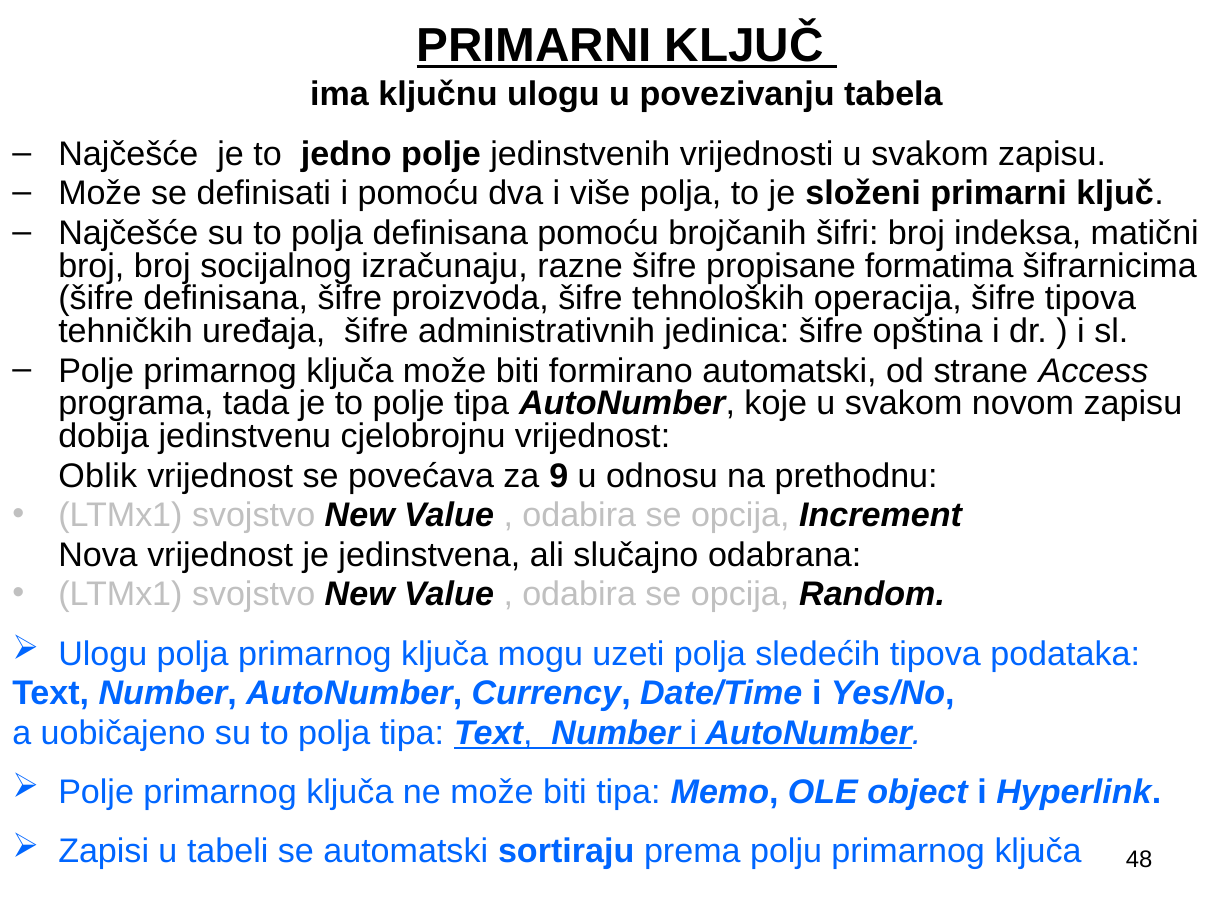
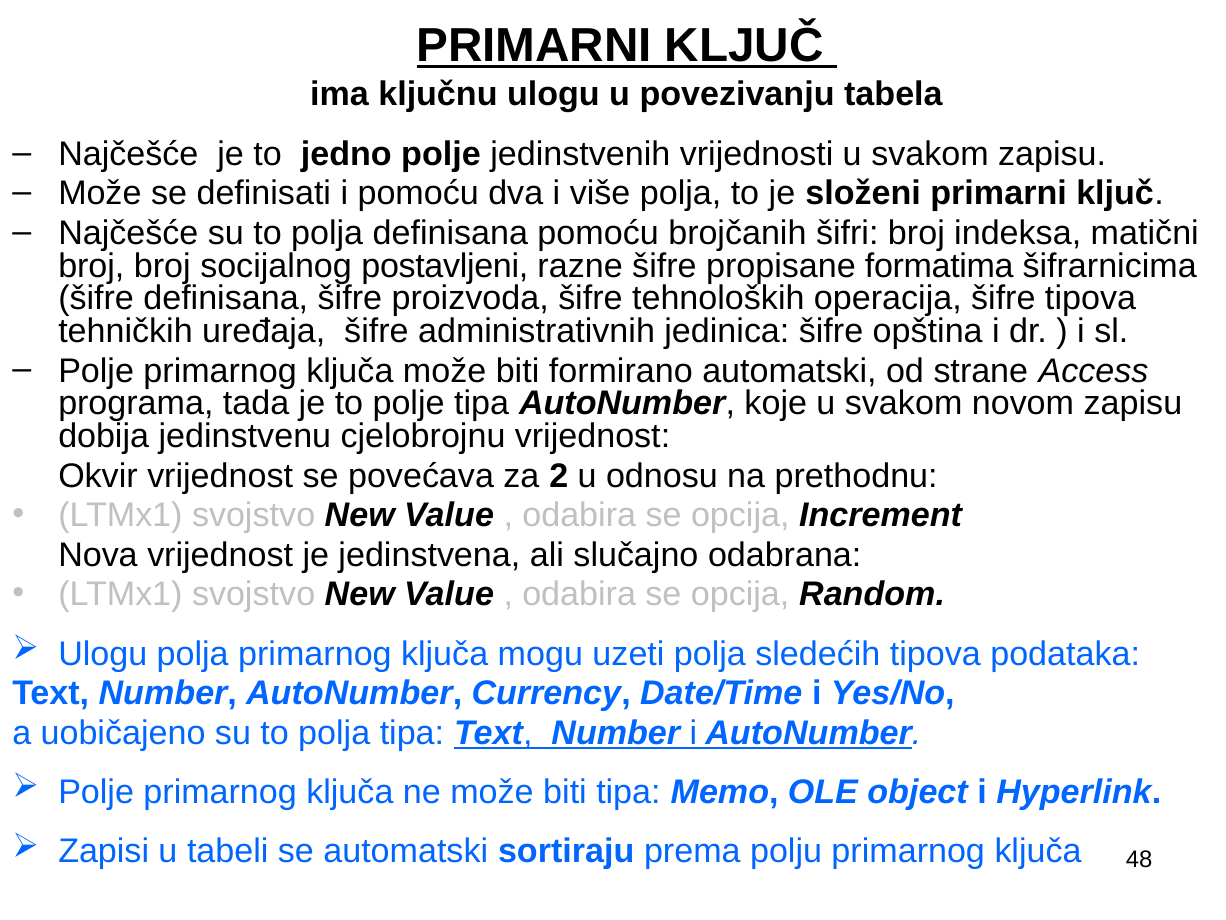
izračunaju: izračunaju -> postavljeni (445, 266)
Oblik: Oblik -> Okvir (98, 476)
9: 9 -> 2 (559, 476)
